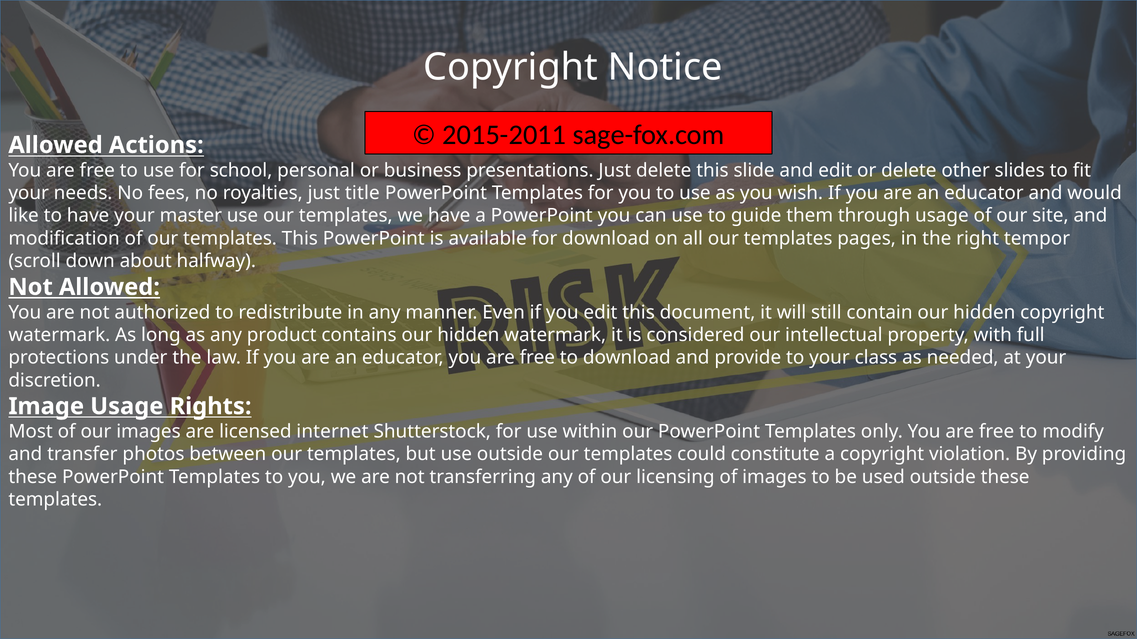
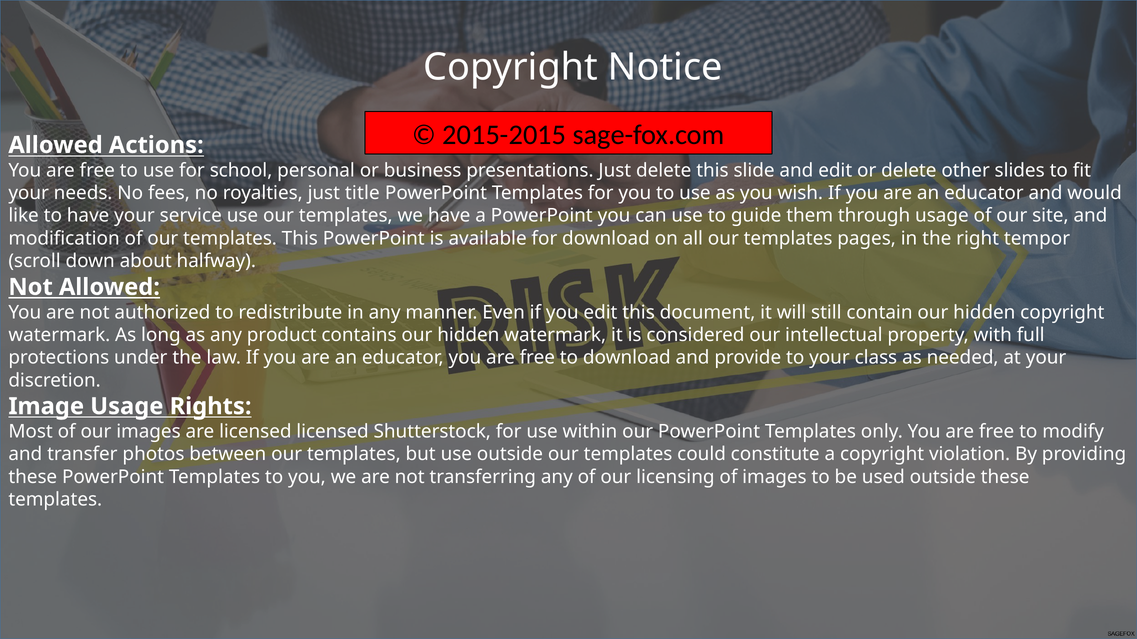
2015-2011: 2015-2011 -> 2015-2015 (504, 135)
master: master -> service (191, 216)
licensed internet: internet -> licensed (333, 432)
